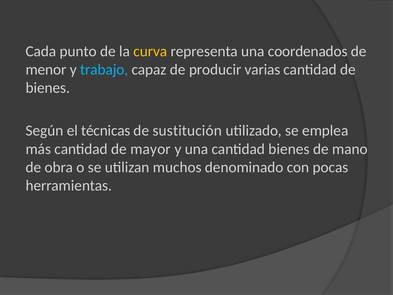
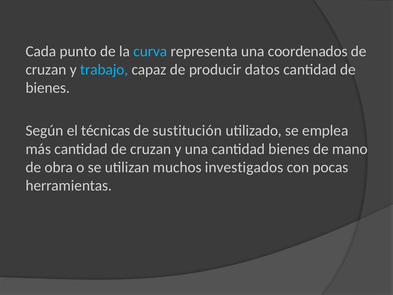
curva colour: yellow -> light blue (150, 51)
menor: menor -> cruzan (46, 70)
varias: varias -> datos (262, 70)
cantidad de mayor: mayor -> cruzan (151, 149)
denominado: denominado -> investigados (244, 167)
